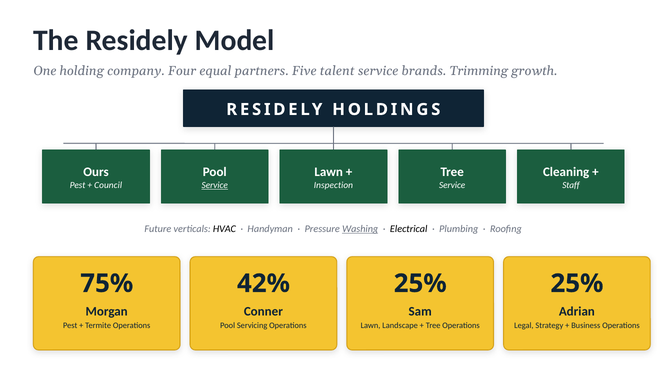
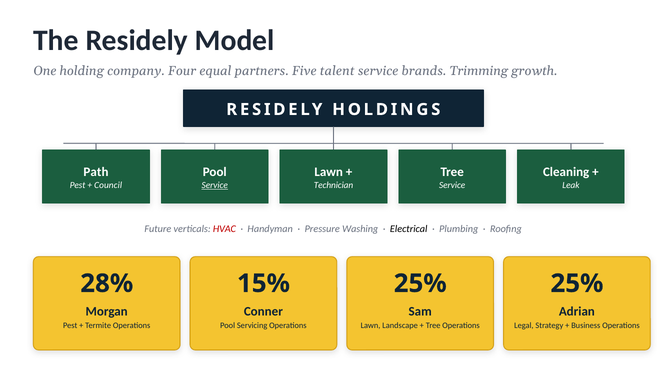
Ours: Ours -> Path (96, 172)
Inspection: Inspection -> Technician (333, 185)
Staff: Staff -> Leak (571, 185)
HVAC colour: black -> red (224, 229)
Washing underline: present -> none (360, 229)
75%: 75% -> 28% (107, 284)
42%: 42% -> 15% (263, 284)
